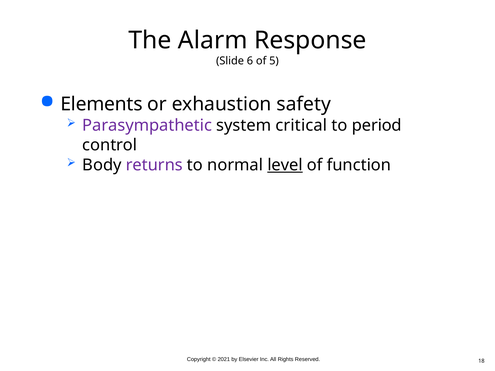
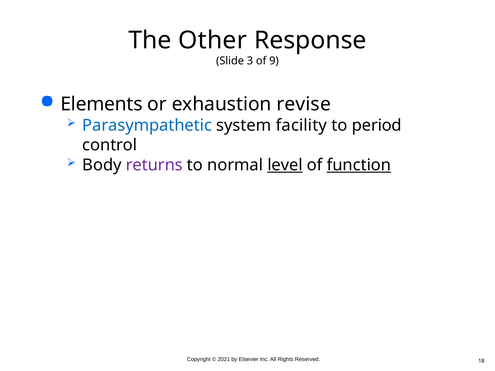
Alarm: Alarm -> Other (213, 40)
6: 6 -> 3 (250, 61)
5: 5 -> 9 (274, 61)
safety: safety -> revise (304, 104)
Parasympathetic colour: purple -> blue (147, 126)
critical: critical -> facility (301, 126)
function underline: none -> present (359, 165)
